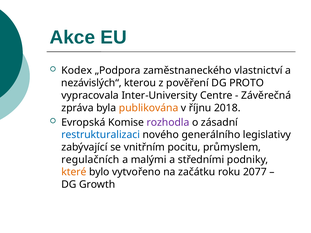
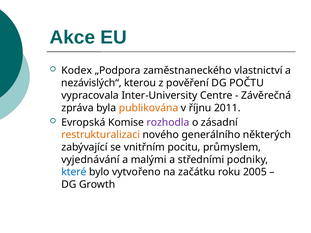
PROTO: PROTO -> POČTU (247, 83)
2018: 2018 -> 2011 (227, 108)
restrukturalizaci colour: blue -> orange (101, 135)
legislativy: legislativy -> některých (267, 135)
regulačních: regulačních -> vyjednávání (90, 160)
které colour: orange -> blue (74, 172)
2077: 2077 -> 2005 (255, 172)
